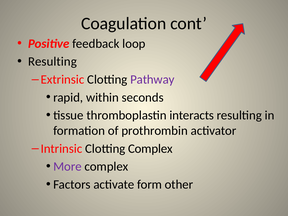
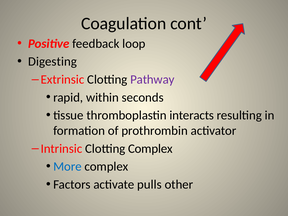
Resulting: Resulting -> Digesting (52, 62)
More colour: purple -> blue (67, 167)
form: form -> pulls (149, 184)
